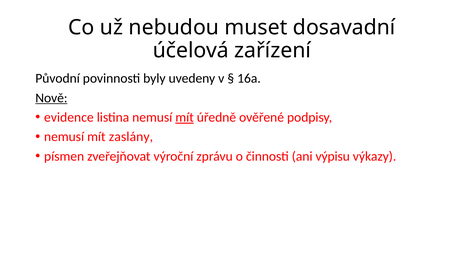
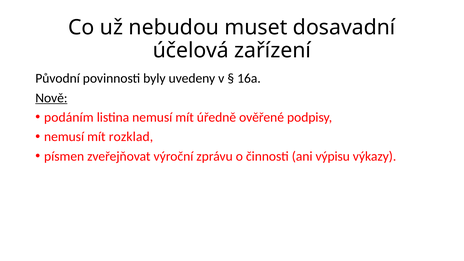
evidence: evidence -> podáním (69, 117)
mít underline: present -> none (185, 117)
zaslány: zaslány -> rozklad (131, 137)
